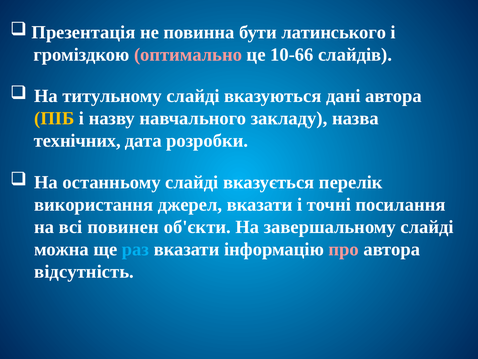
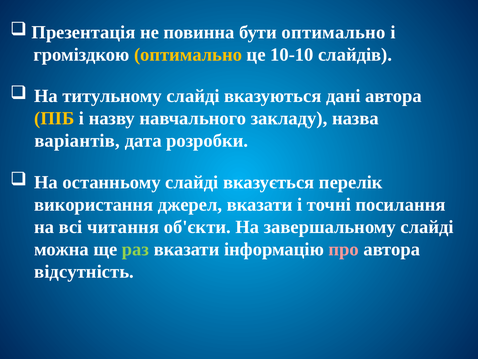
бути латинського: латинського -> оптимально (334, 32)
оптимально colour: pink -> yellow (188, 54)
10-66: 10-66 -> 10-10 (292, 54)
технічних: технічних -> варіантів (77, 141)
повинен: повинен -> читання (123, 227)
раз colour: light blue -> light green (136, 249)
